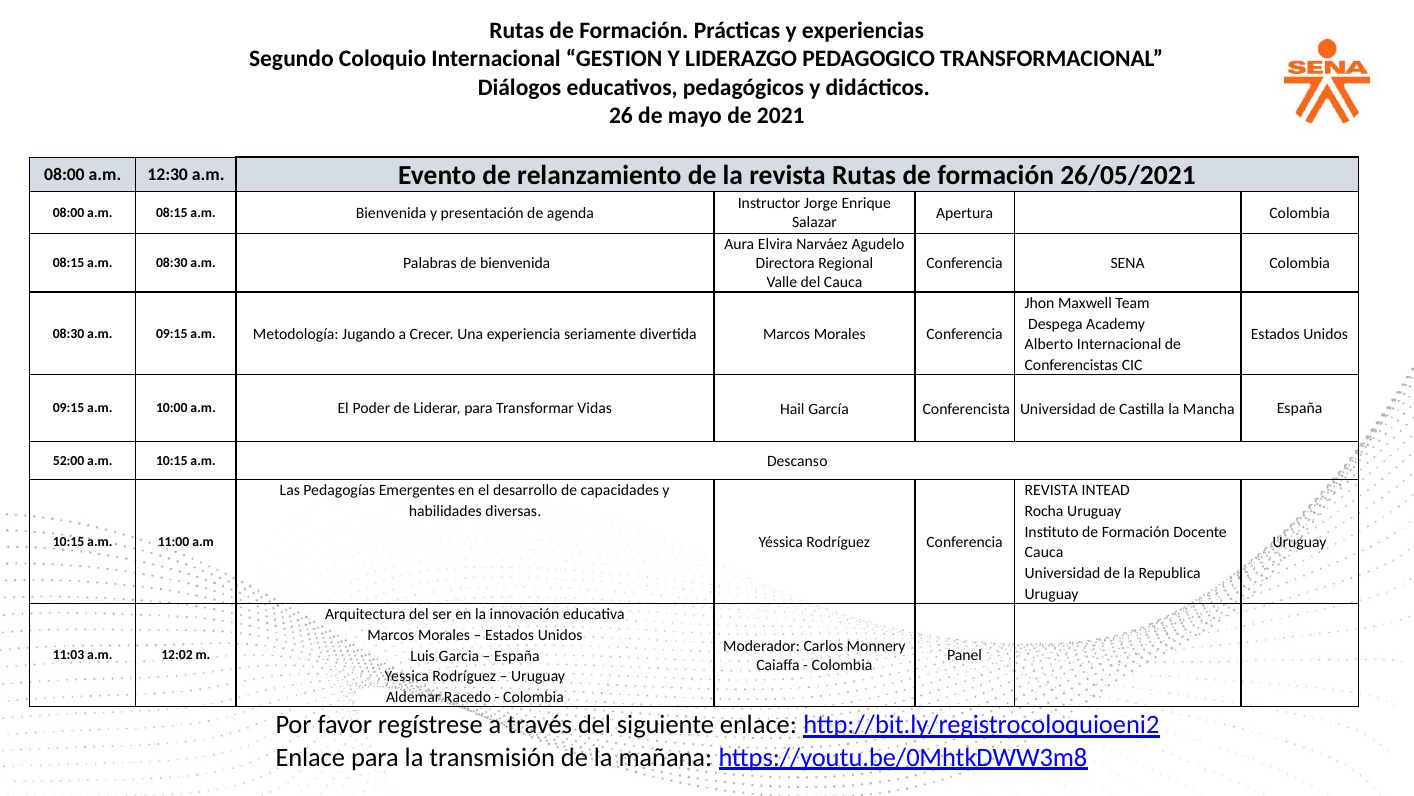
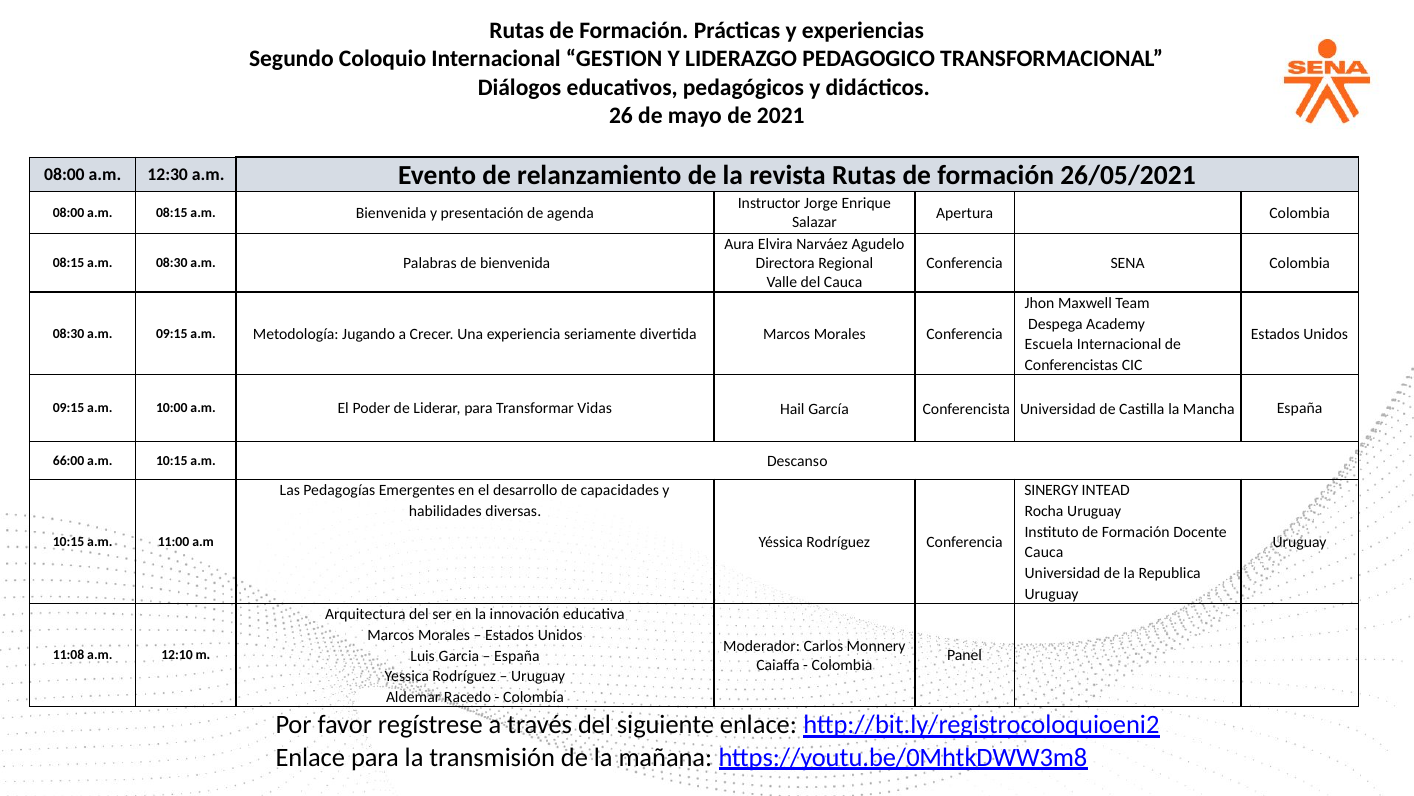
Alberto: Alberto -> Escuela (1049, 344)
52:00: 52:00 -> 66:00 (69, 460)
REVISTA: REVISTA -> SINERGY (1051, 490)
11:03: 11:03 -> 11:08 (69, 655)
12:02: 12:02 -> 12:10 (177, 655)
